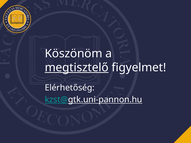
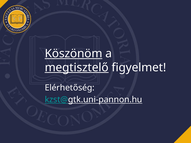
Köszönöm underline: none -> present (74, 54)
